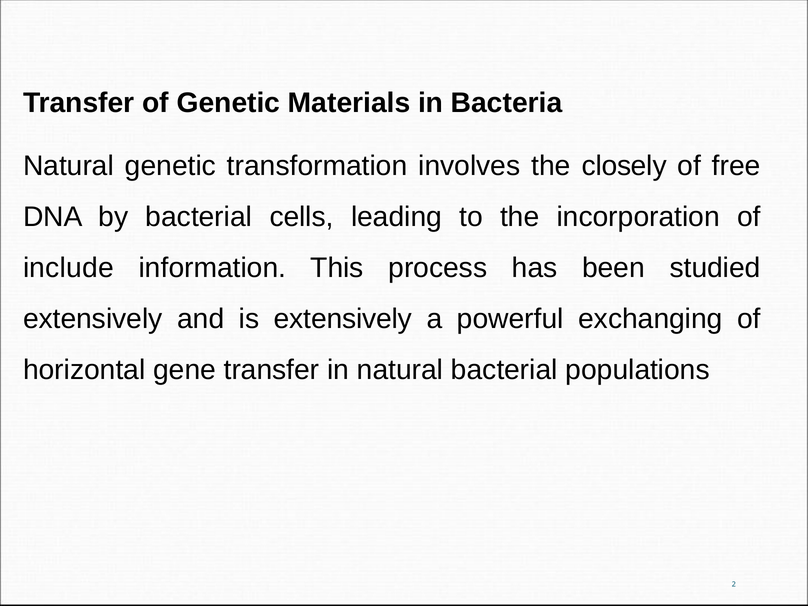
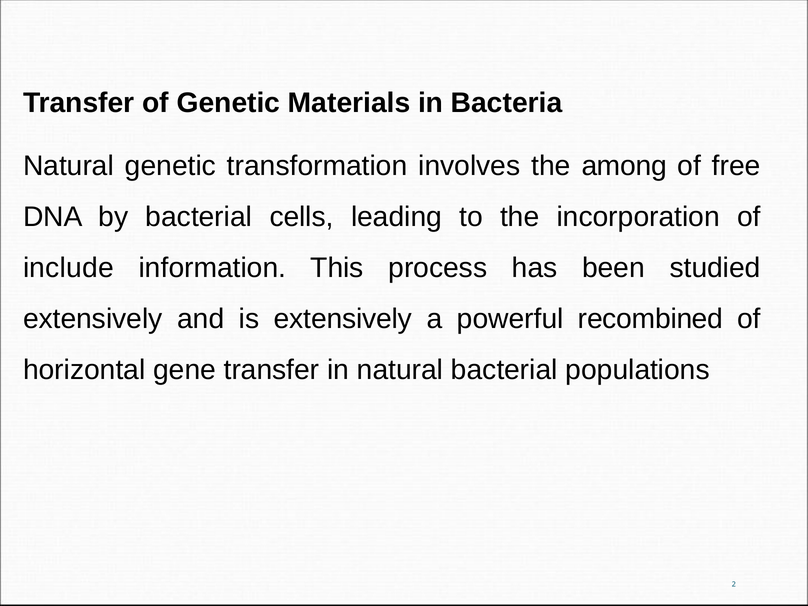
closely: closely -> among (624, 166)
exchanging: exchanging -> recombined (651, 319)
